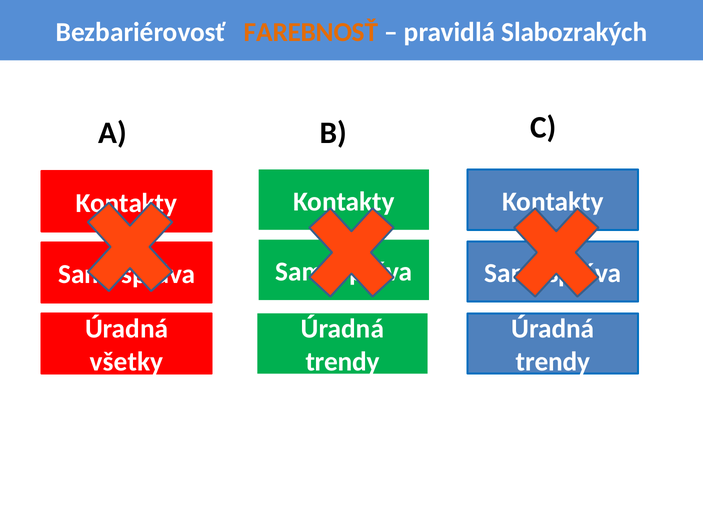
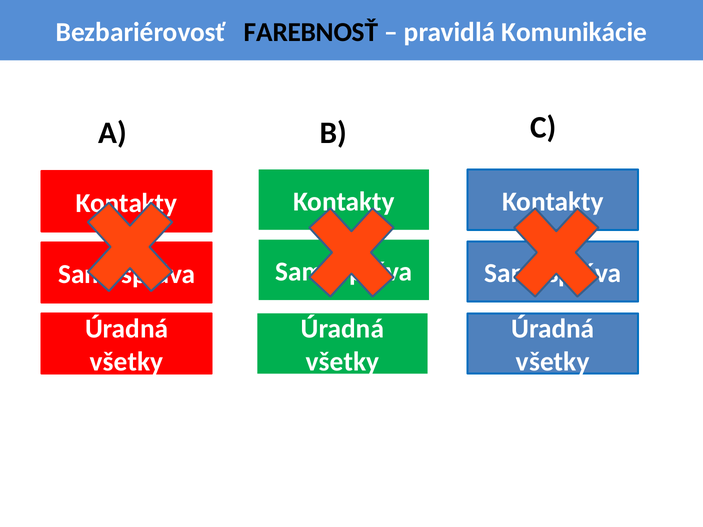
FAREBNOSŤ colour: orange -> black (311, 32)
Slabozrakých: Slabozrakých -> Komunikácie (574, 32)
trendy: trendy -> všetky (342, 362)
trendy: trendy -> všetky (553, 362)
